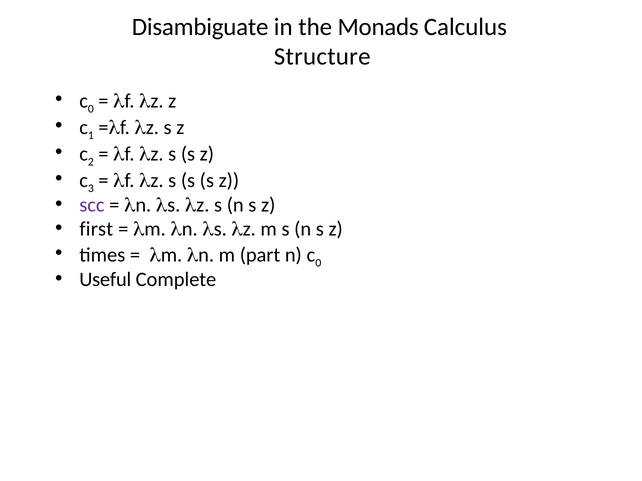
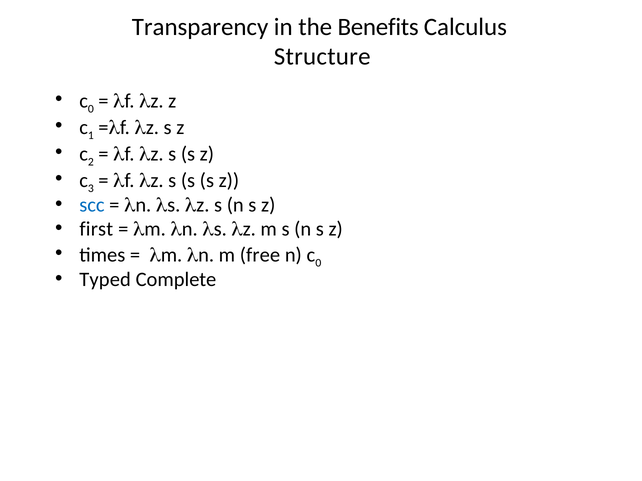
Disambiguate: Disambiguate -> Transparency (200, 27)
Monads: Monads -> Benefits (378, 27)
scc colour: purple -> blue (92, 205)
part: part -> free (260, 255)
Useful: Useful -> Typed (105, 280)
